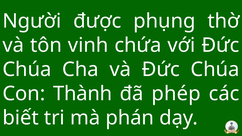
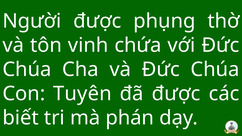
Thành: Thành -> Tuyên (82, 94)
đã phép: phép -> được (176, 94)
